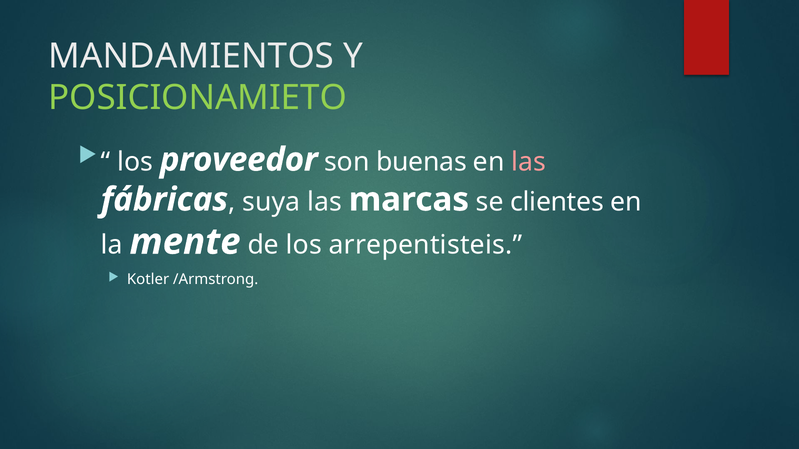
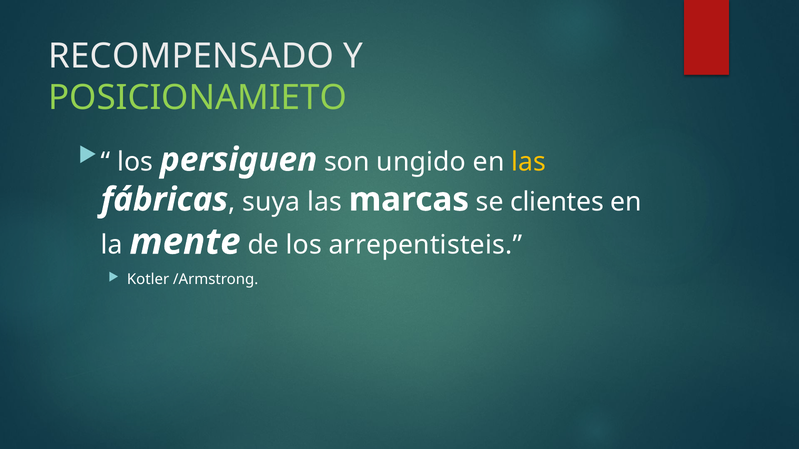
MANDAMIENTOS: MANDAMIENTOS -> RECOMPENSADO (191, 56)
proveedor: proveedor -> persiguen (239, 160)
buenas: buenas -> ungido (421, 162)
las colour: pink -> yellow (529, 162)
